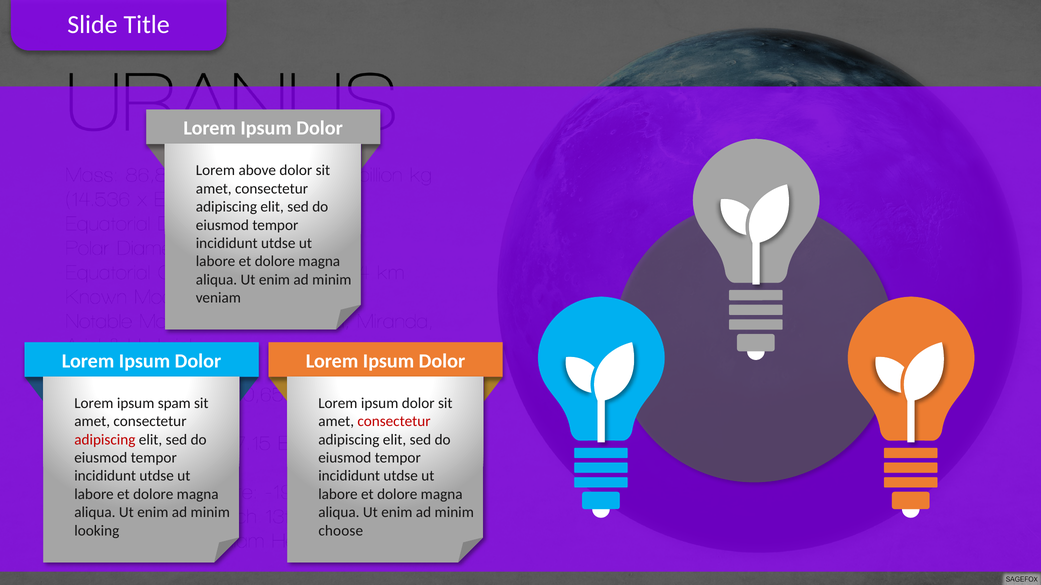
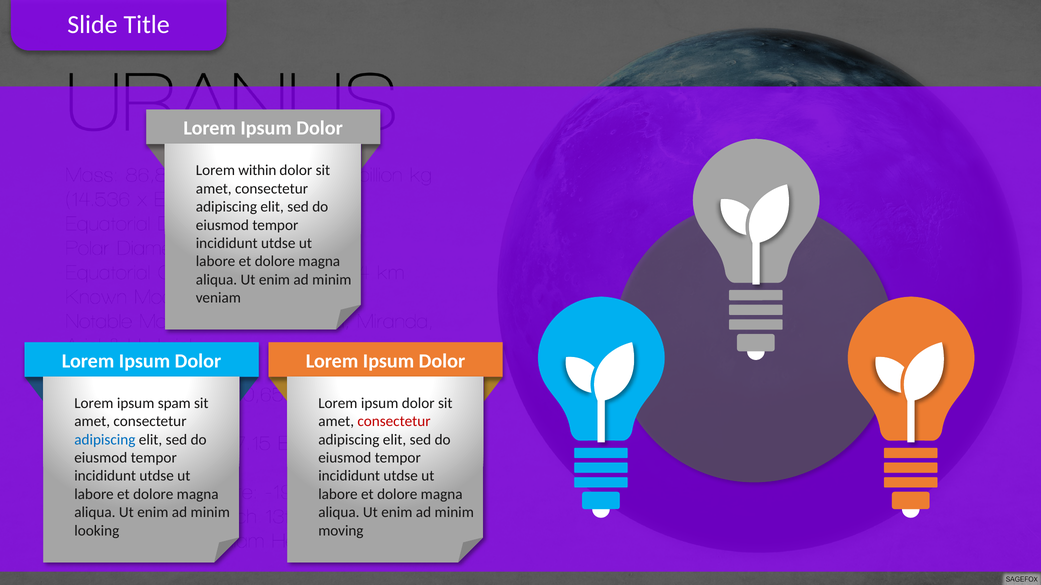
above: above -> within (257, 171)
adipiscing colour: red -> blue (105, 440)
choose: choose -> moving (341, 531)
